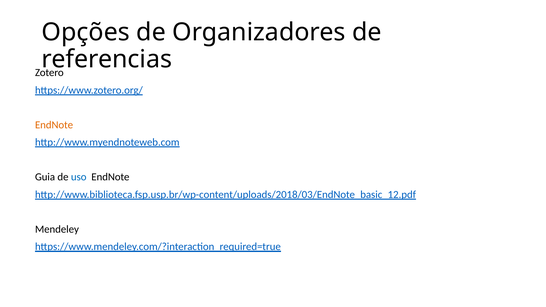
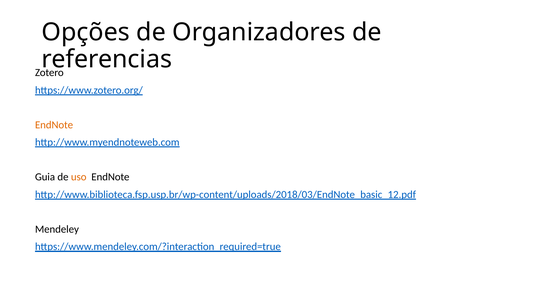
uso colour: blue -> orange (79, 177)
